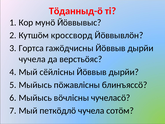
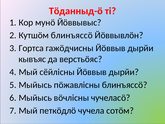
Кутшöм кроссворд: кроссворд -> блинъяссö (72, 35)
чучела: чучела -> кывъяс (32, 59)
